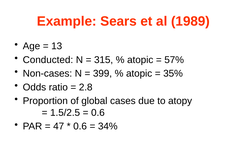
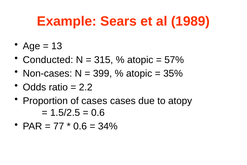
2.8: 2.8 -> 2.2 (86, 87)
of global: global -> cases (94, 101)
47: 47 -> 77 (59, 126)
